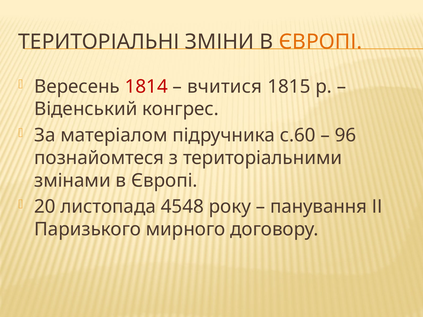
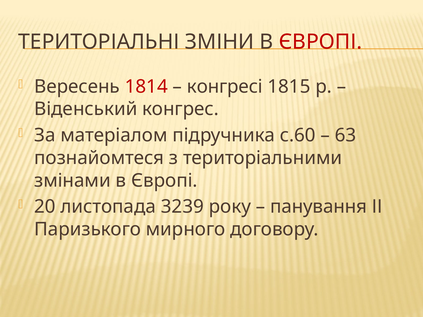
ЄВРОПІ colour: orange -> red (320, 42)
вчитися: вчитися -> конгресі (225, 87)
96: 96 -> 63 (345, 136)
4548: 4548 -> 3239 (182, 207)
